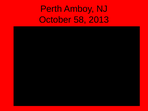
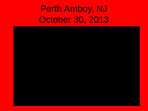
58: 58 -> 30 (80, 20)
